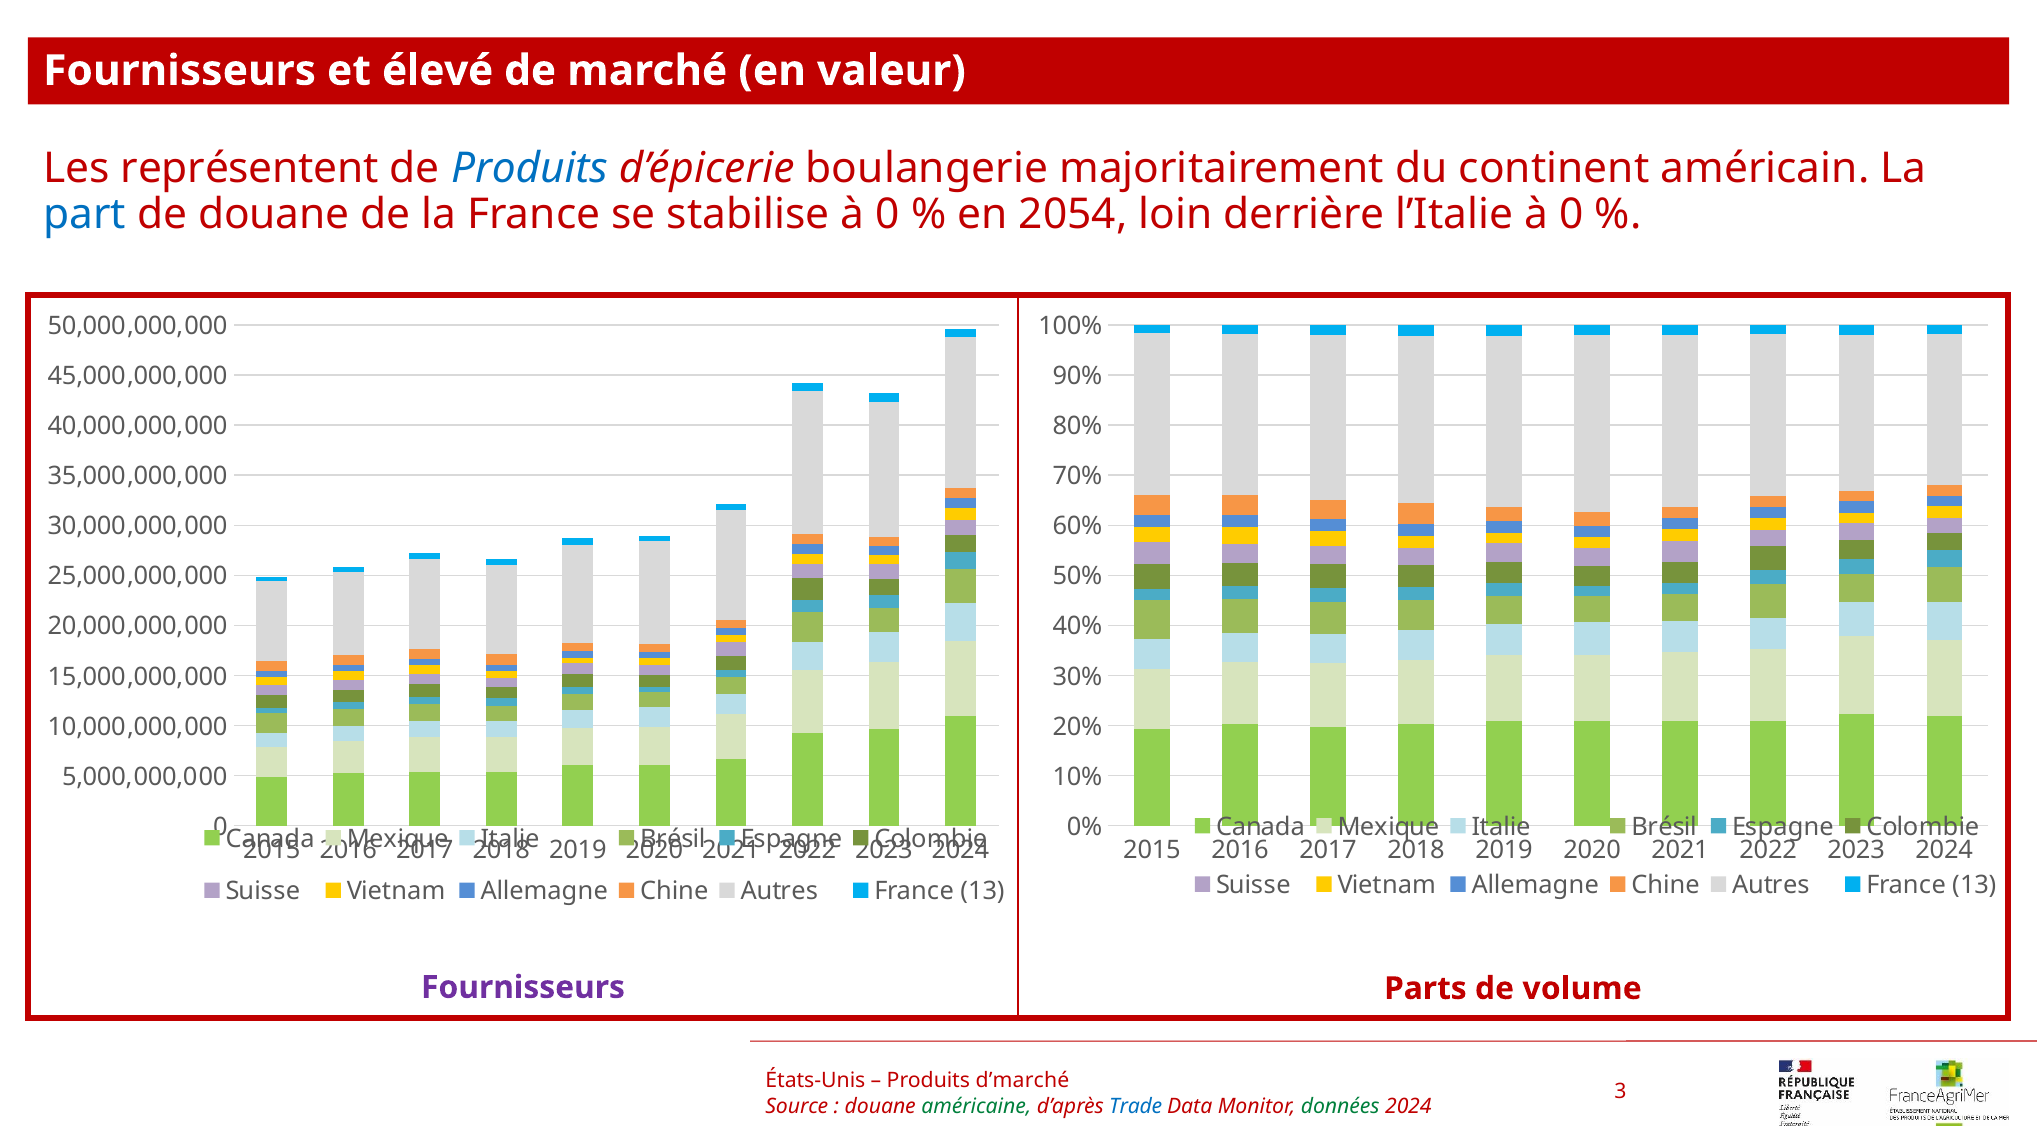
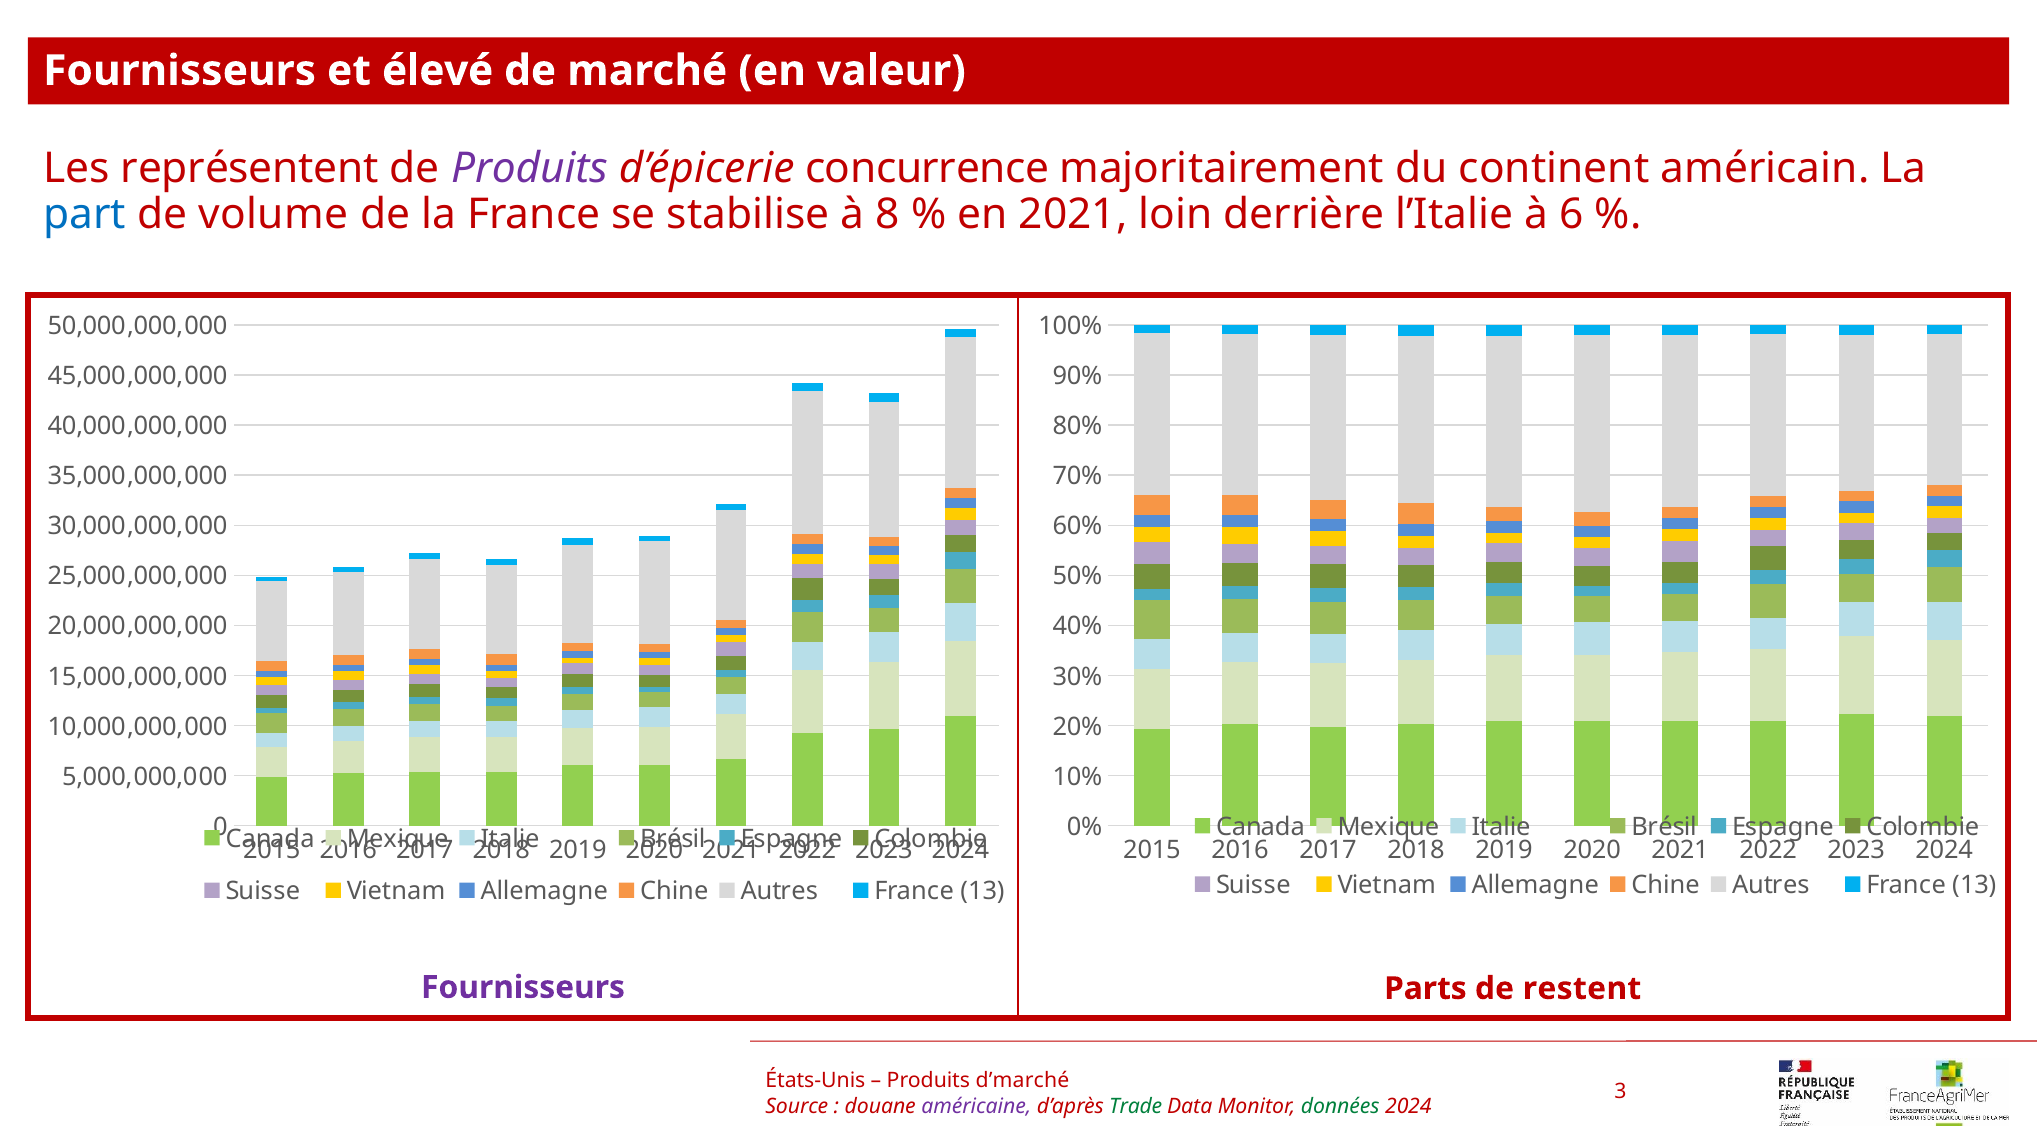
Produits colour: blue -> purple (529, 168)
boulangerie: boulangerie -> concurrence (927, 168)
de douane: douane -> volume (273, 214)
stabilise à 0: 0 -> 8 (888, 214)
en 2054: 2054 -> 2021 (1073, 214)
l’Italie à 0: 0 -> 6 (1571, 214)
volume: volume -> restent (1582, 988)
américaine colour: green -> purple (976, 1106)
Trade colour: blue -> green (1136, 1106)
